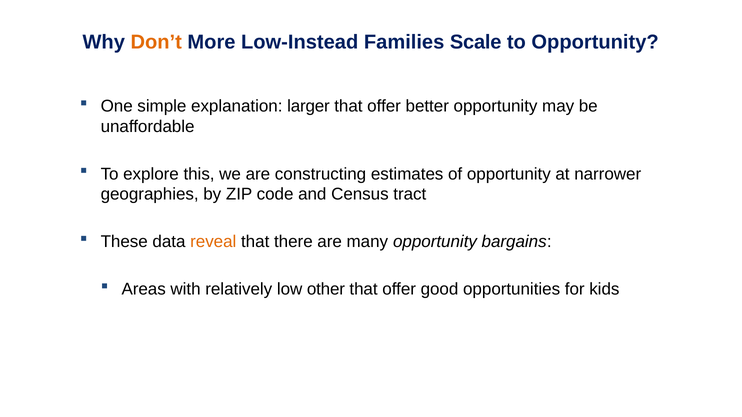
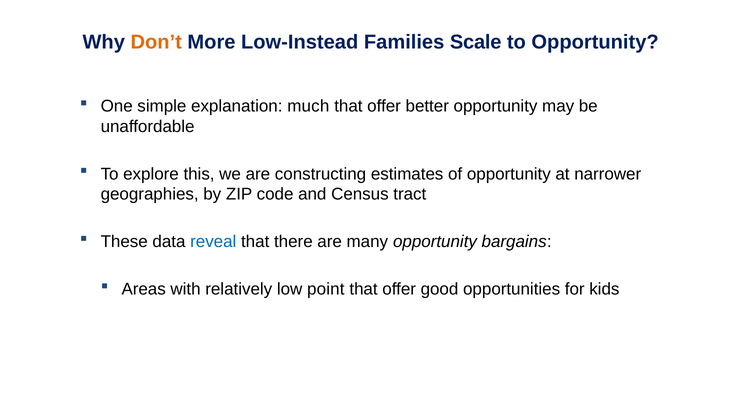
larger: larger -> much (308, 106)
reveal colour: orange -> blue (213, 242)
other: other -> point (326, 290)
